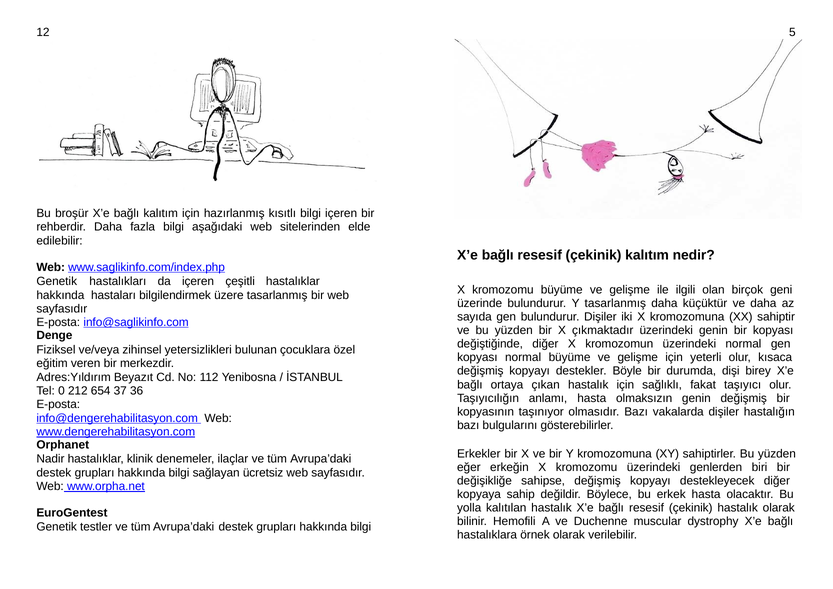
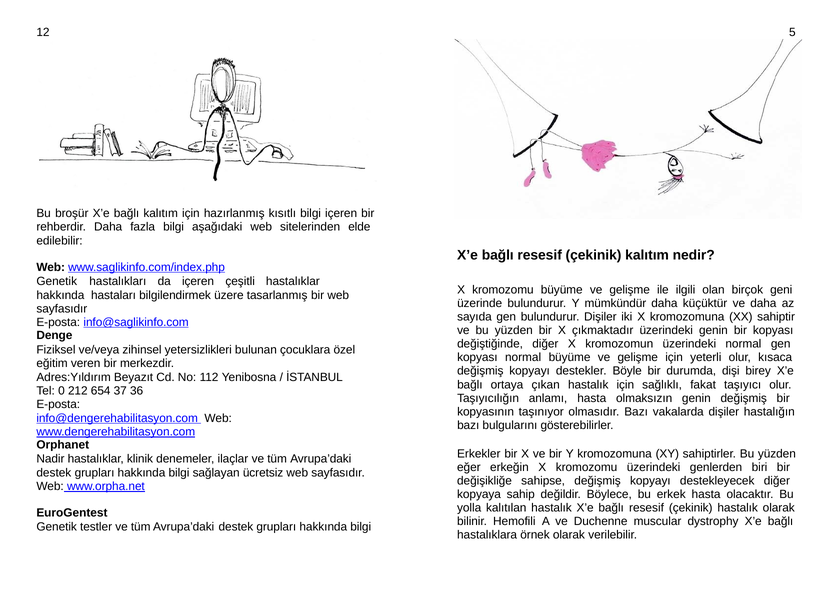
Y tasarlanmış: tasarlanmış -> mümkündür (615, 303)
